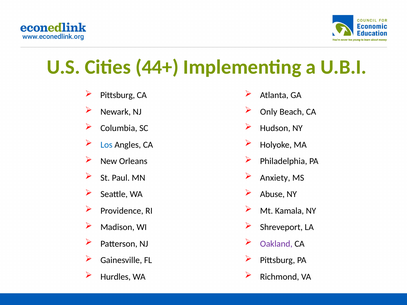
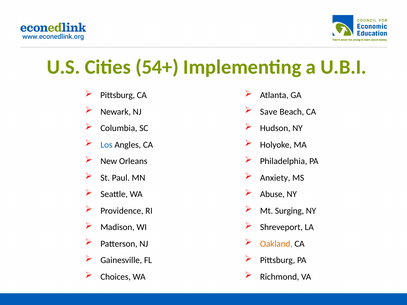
44+: 44+ -> 54+ (157, 67)
Only: Only -> Save (269, 112)
Kamala: Kamala -> Surging (289, 211)
Oakland colour: purple -> orange (276, 244)
Hurdles: Hurdles -> Choices (116, 277)
